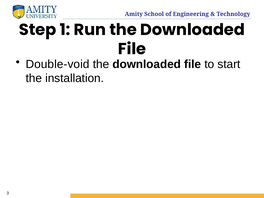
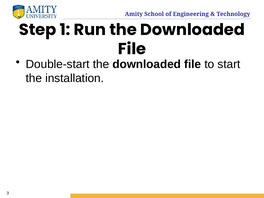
Double-void: Double-void -> Double-start (58, 64)
